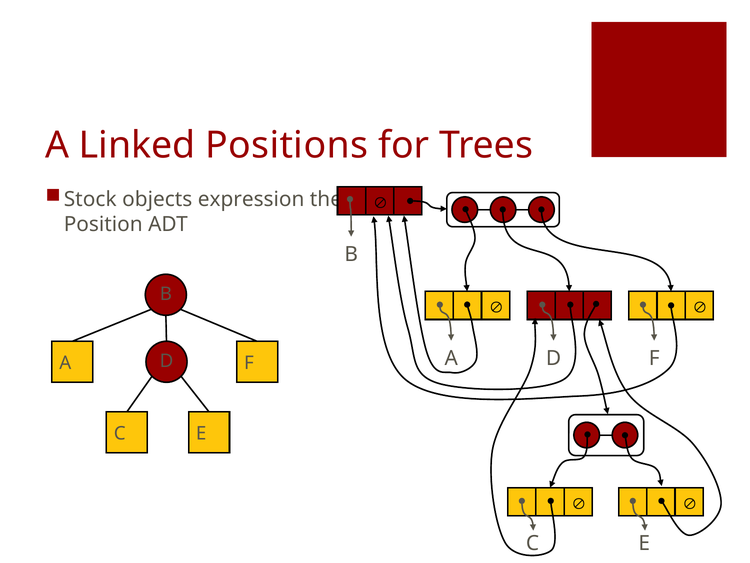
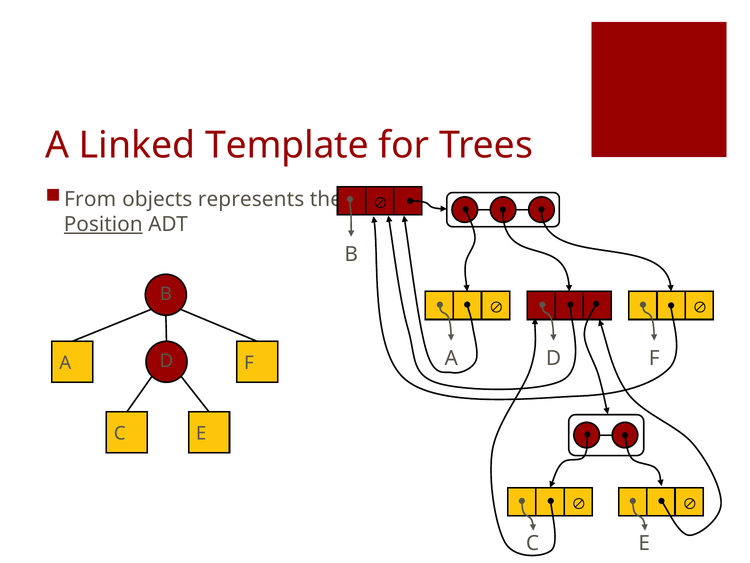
Positions: Positions -> Template (287, 145)
Stock: Stock -> From (90, 199)
expression: expression -> represents (251, 199)
Position underline: none -> present (103, 224)
